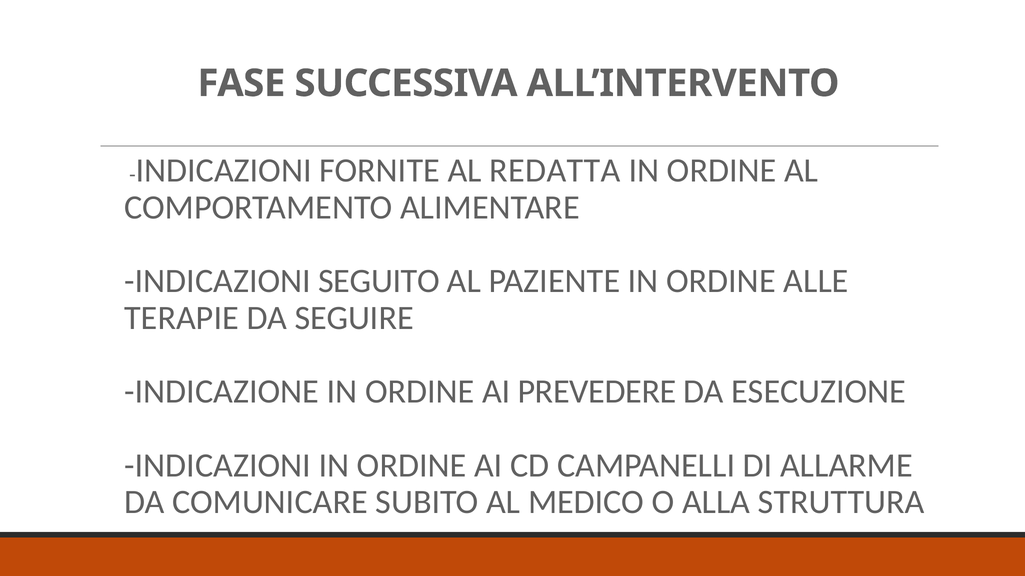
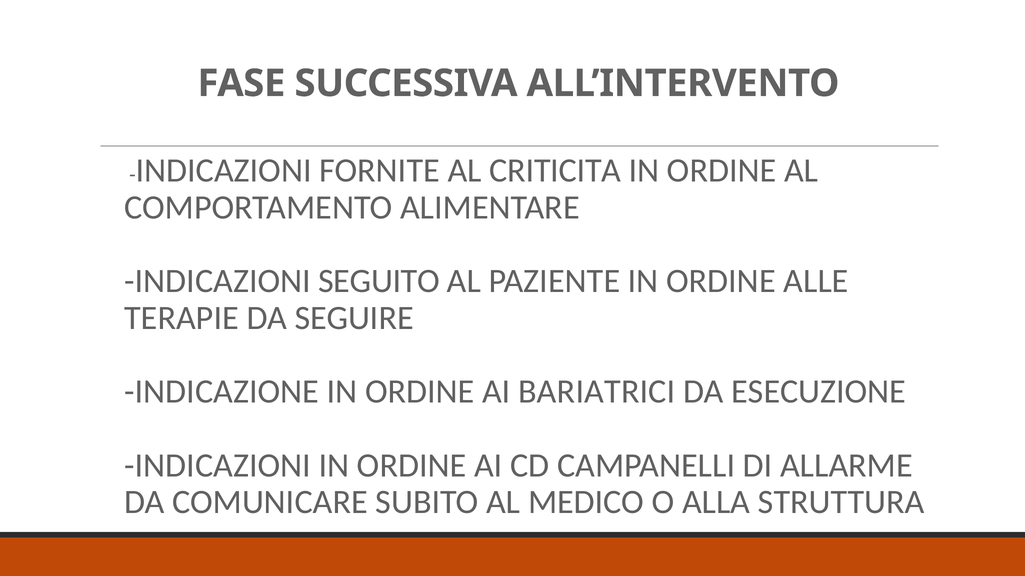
REDATTA: REDATTA -> CRITICITA (555, 171)
PREVEDERE: PREVEDERE -> BARIATRICI (597, 392)
